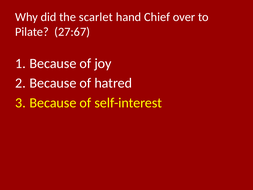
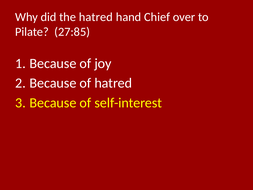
the scarlet: scarlet -> hatred (96, 17)
27:67: 27:67 -> 27:85 (72, 32)
